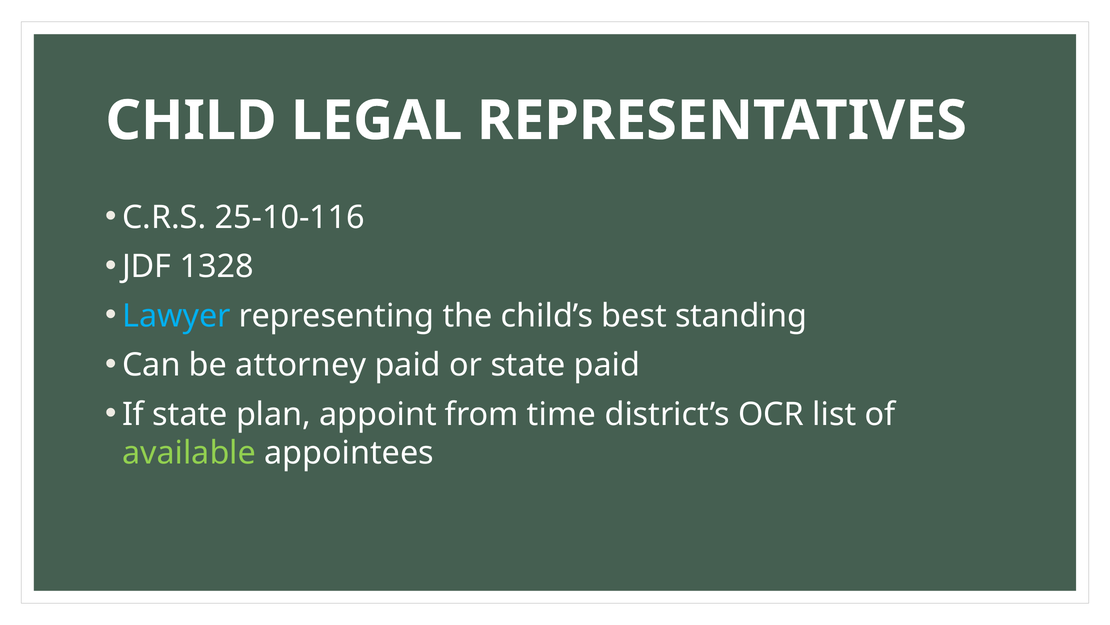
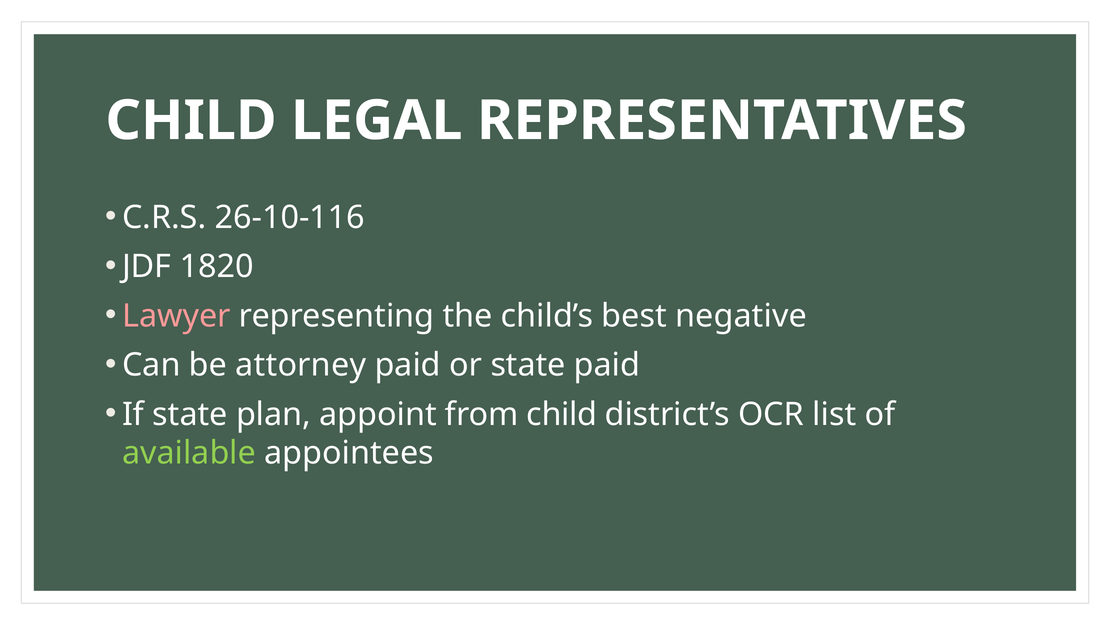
25-10-116: 25-10-116 -> 26-10-116 (290, 217)
1328: 1328 -> 1820 (217, 266)
Lawyer colour: light blue -> pink (176, 316)
standing: standing -> negative (741, 316)
from time: time -> child (562, 414)
